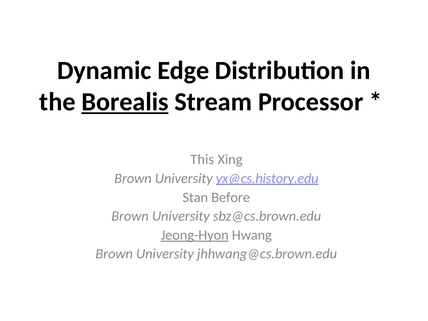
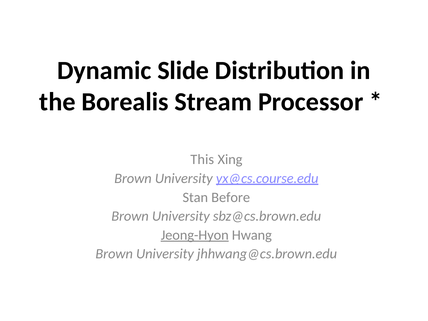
Edge: Edge -> Slide (183, 70)
Borealis underline: present -> none (125, 102)
yx@cs.history.edu: yx@cs.history.edu -> yx@cs.course.edu (267, 178)
